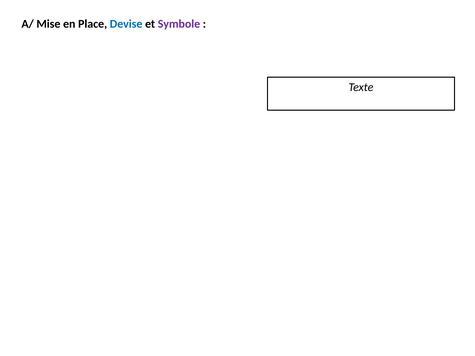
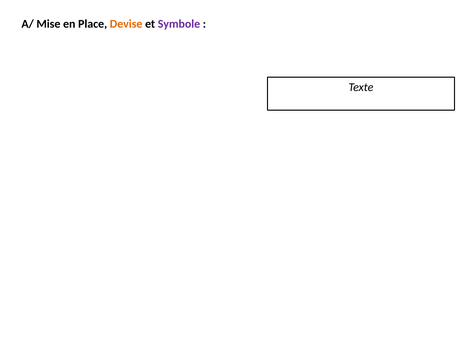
Devise colour: blue -> orange (126, 24)
